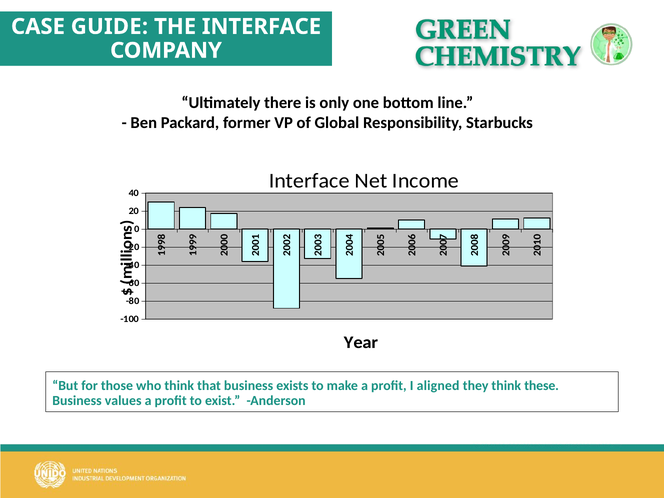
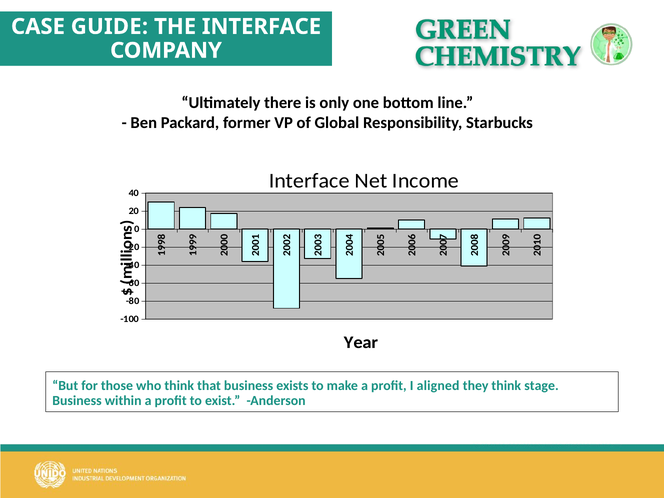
these: these -> stage (542, 386)
values: values -> within (123, 401)
